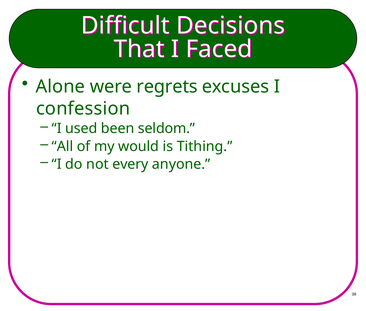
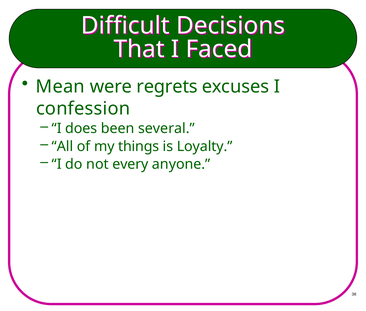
Alone: Alone -> Mean (60, 87)
used: used -> does (81, 129)
seldom: seldom -> several (166, 129)
would: would -> things (139, 146)
Tithing: Tithing -> Loyalty (205, 146)
